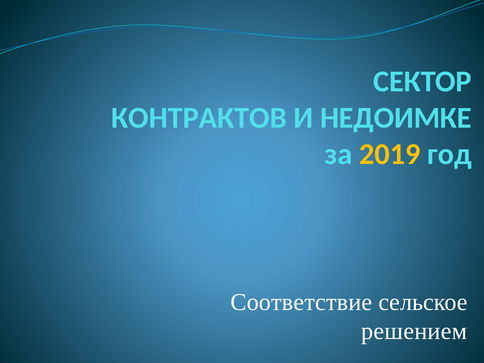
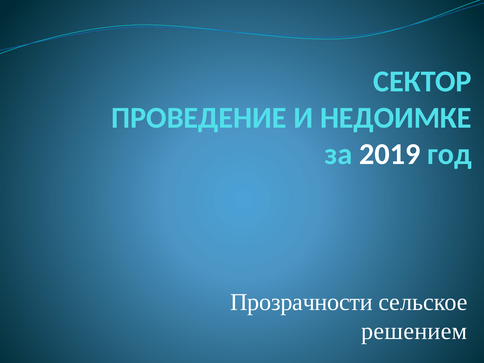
КОНТРАКТОВ: КОНТРАКТОВ -> ПРОВЕДЕНИЕ (199, 118)
2019 colour: yellow -> white (390, 154)
Соответствие: Соответствие -> Прозрачности (301, 302)
